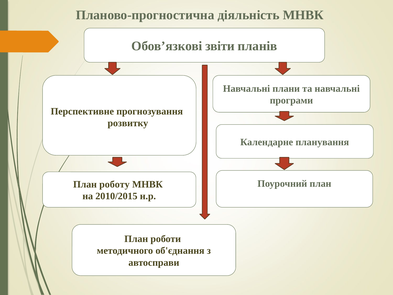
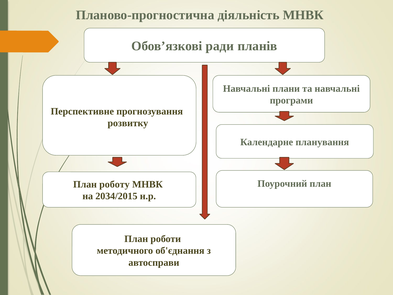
звіти: звіти -> ради (220, 46)
2010/2015: 2010/2015 -> 2034/2015 (116, 196)
